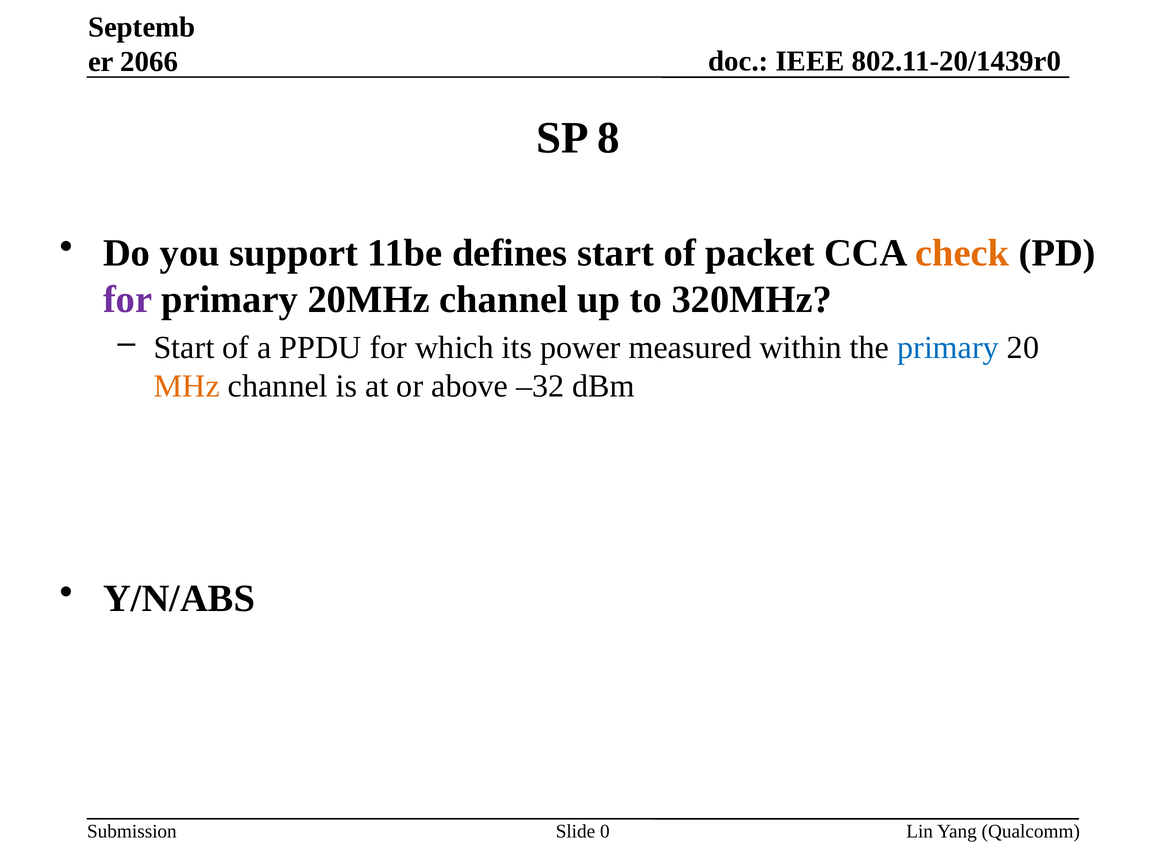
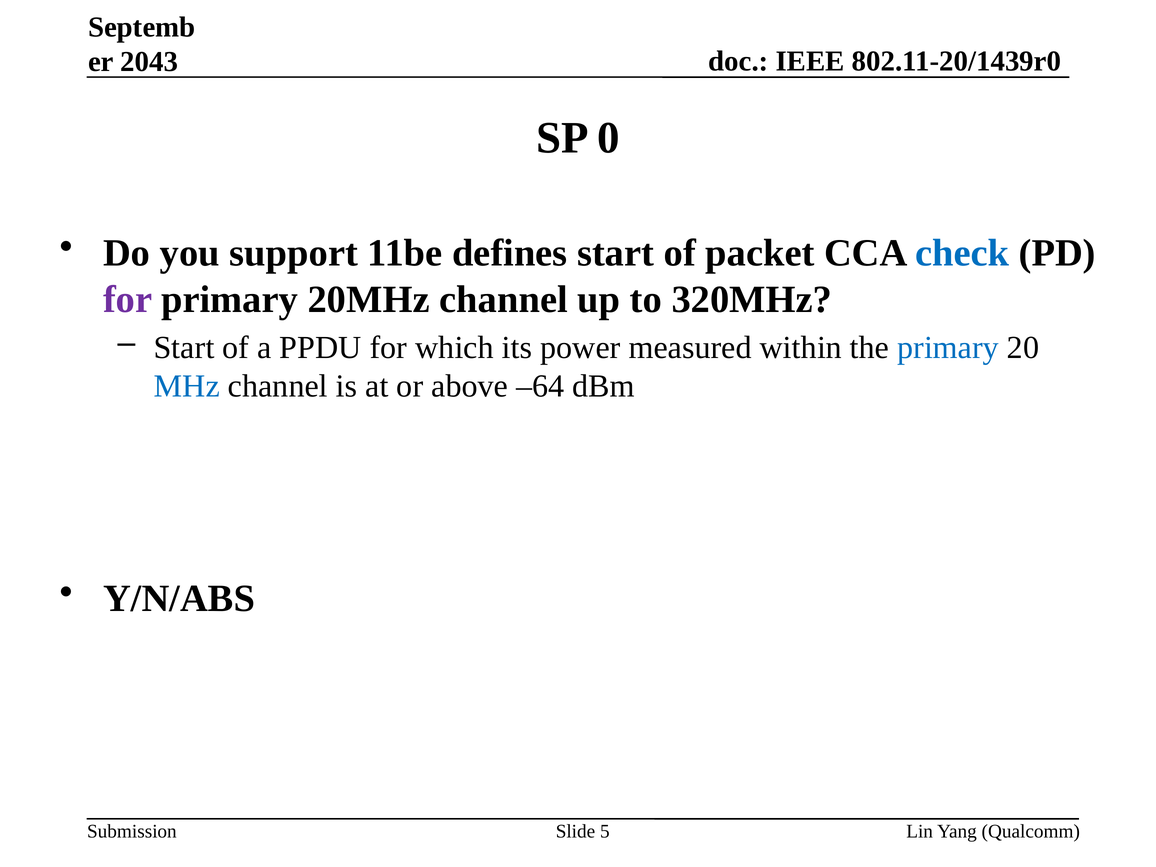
2066: 2066 -> 2043 (149, 62)
8: 8 -> 0 (609, 138)
check colour: orange -> blue (962, 253)
MHz colour: orange -> blue (187, 386)
–32: –32 -> –64 (540, 386)
0: 0 -> 5 (605, 832)
